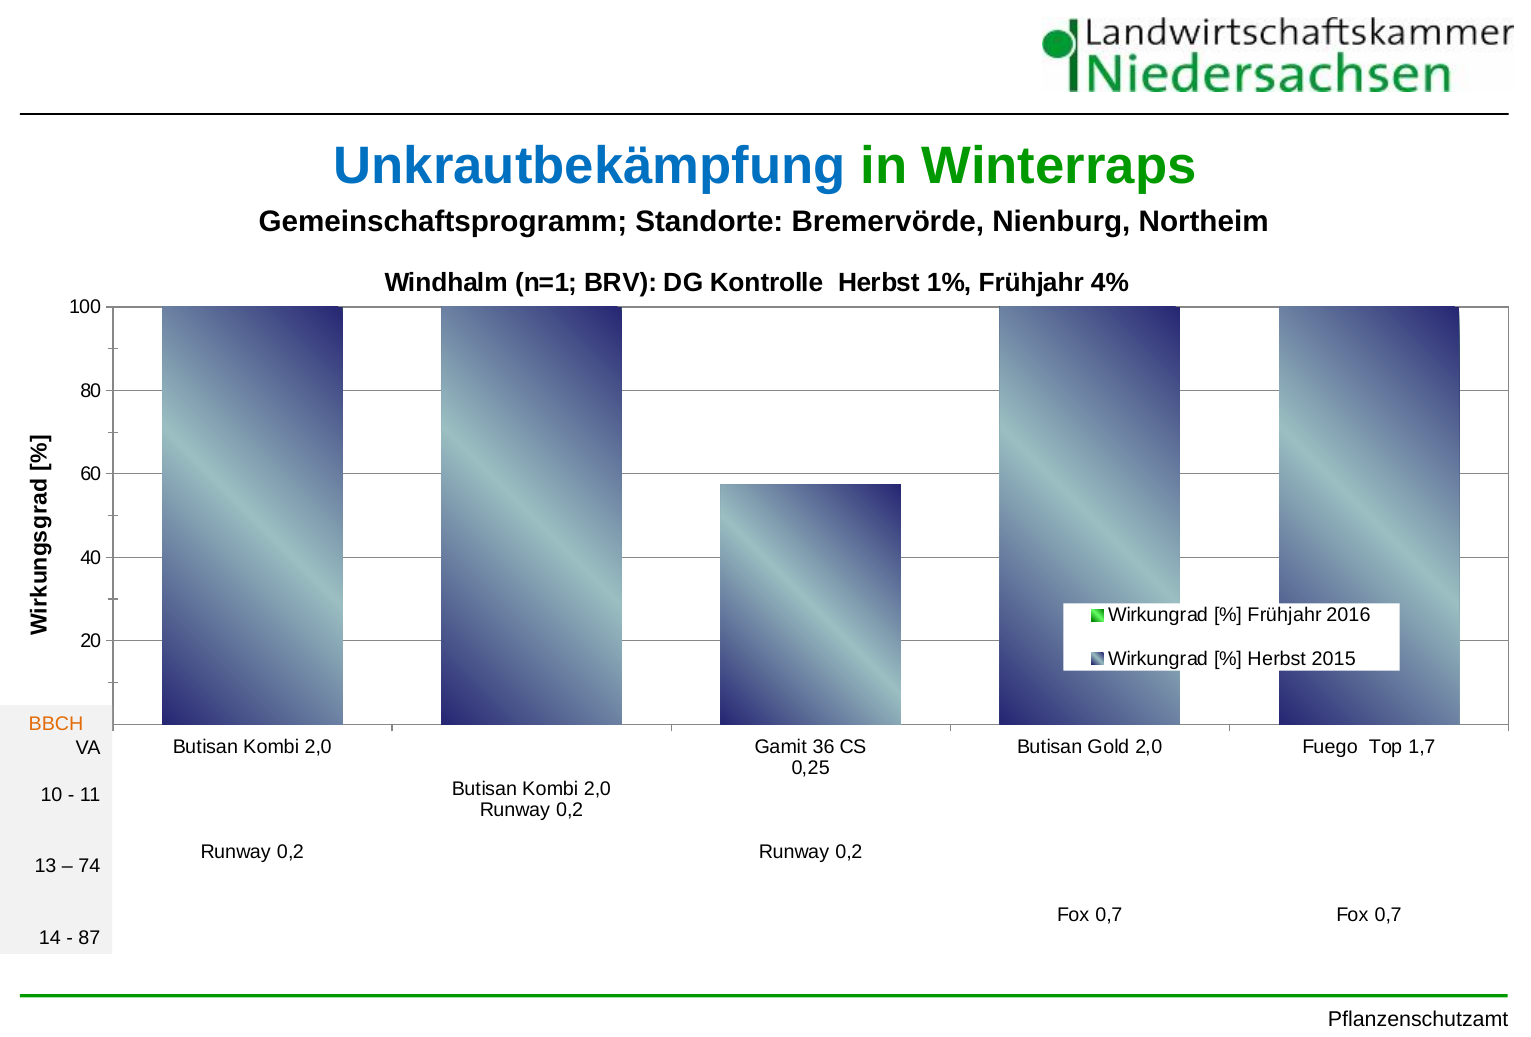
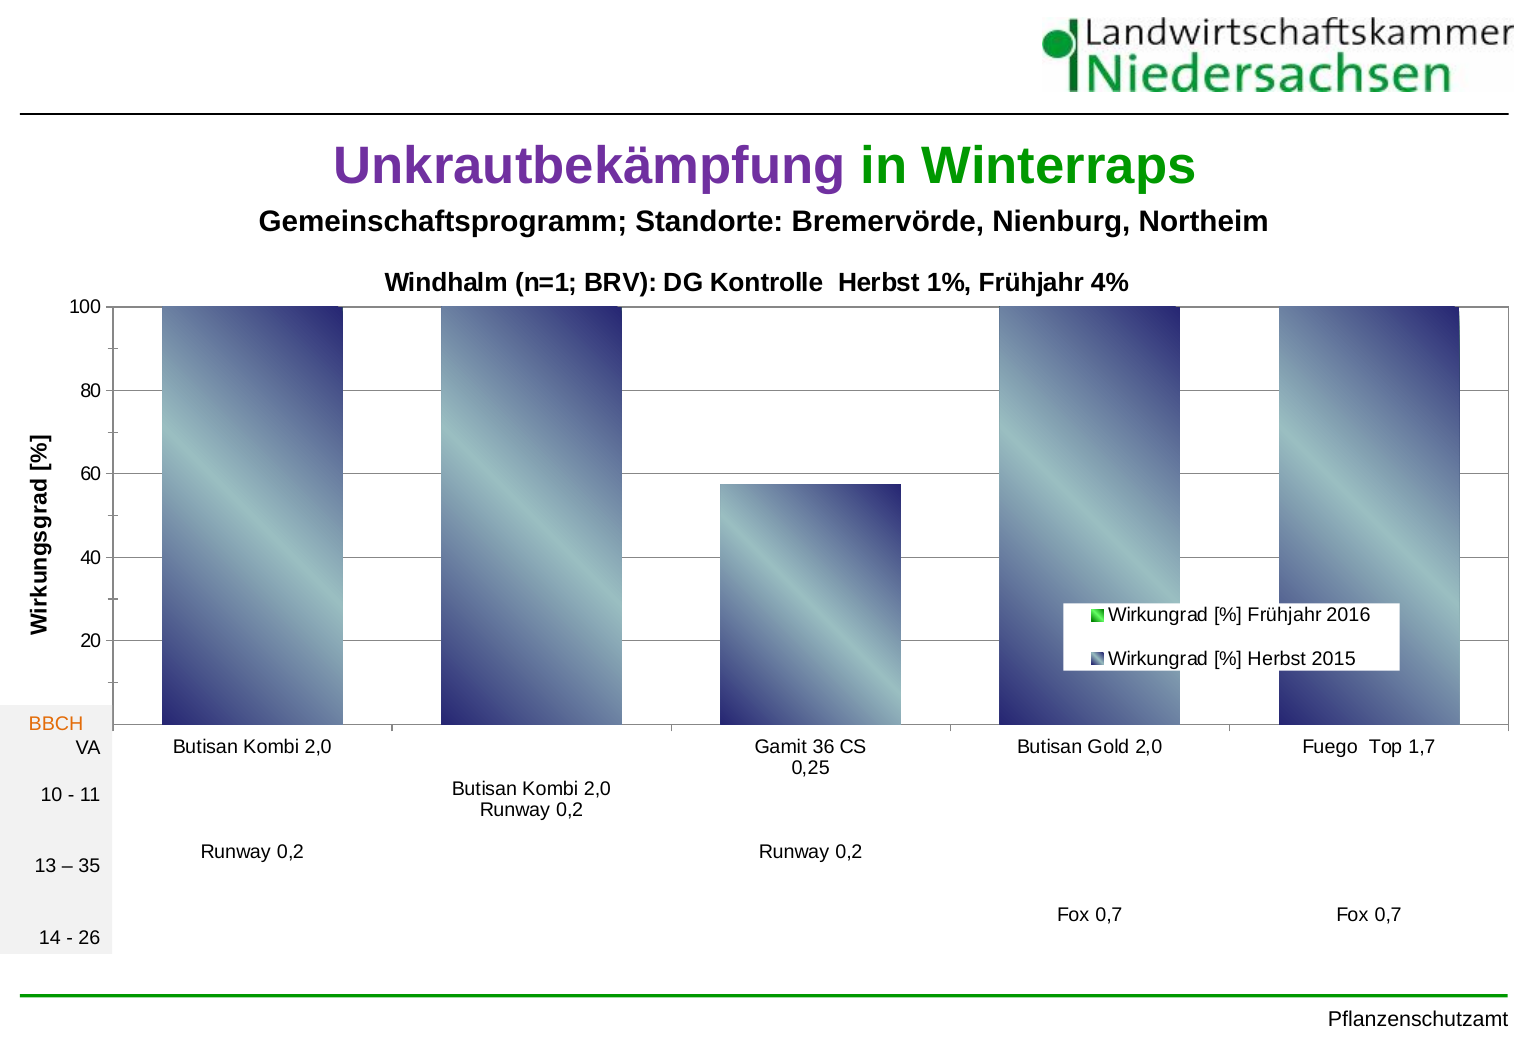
Unkrautbekämpfung colour: blue -> purple (590, 167)
74: 74 -> 35 (89, 867)
87: 87 -> 26 (89, 938)
